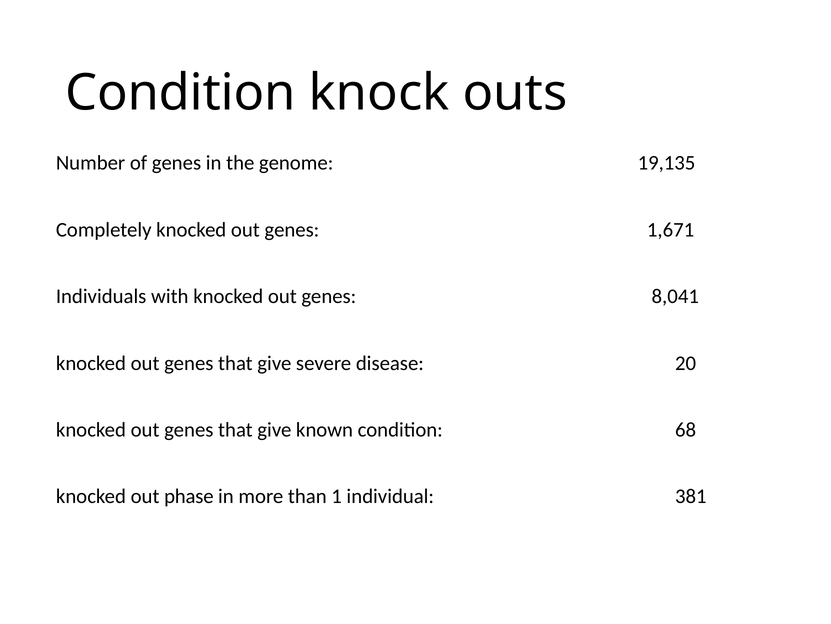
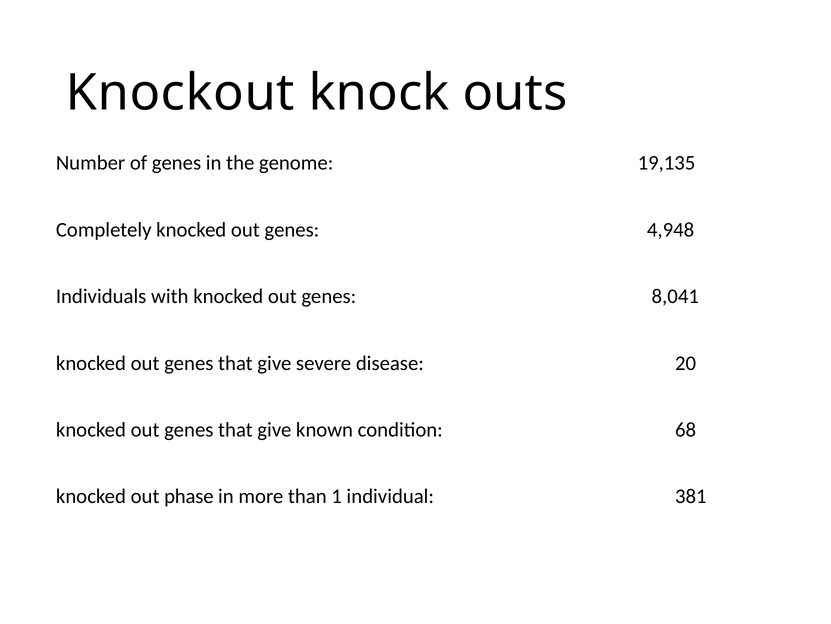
Condition: Condition -> Knockout (180, 93)
1,671: 1,671 -> 4,948 (671, 229)
